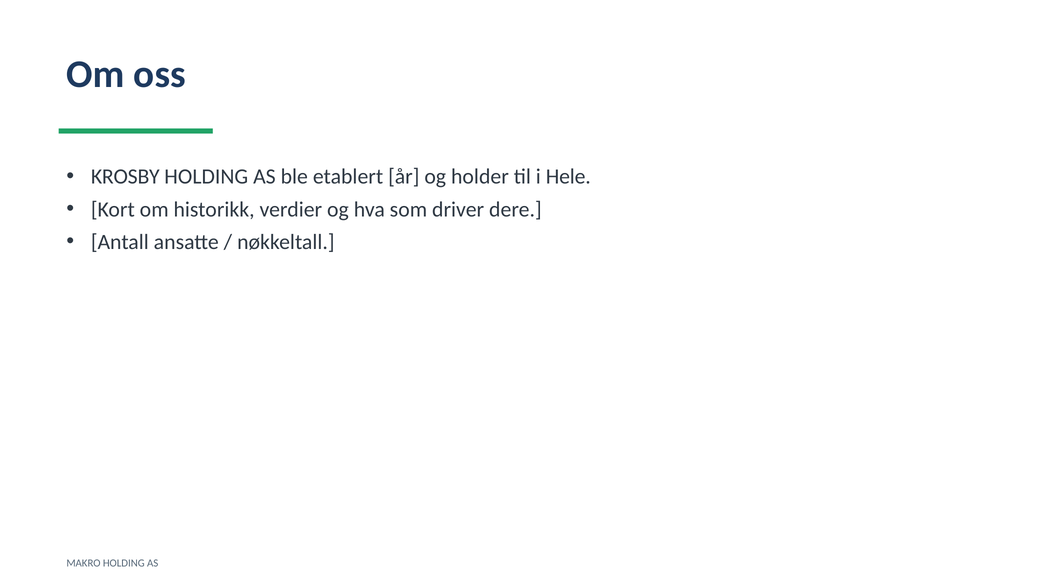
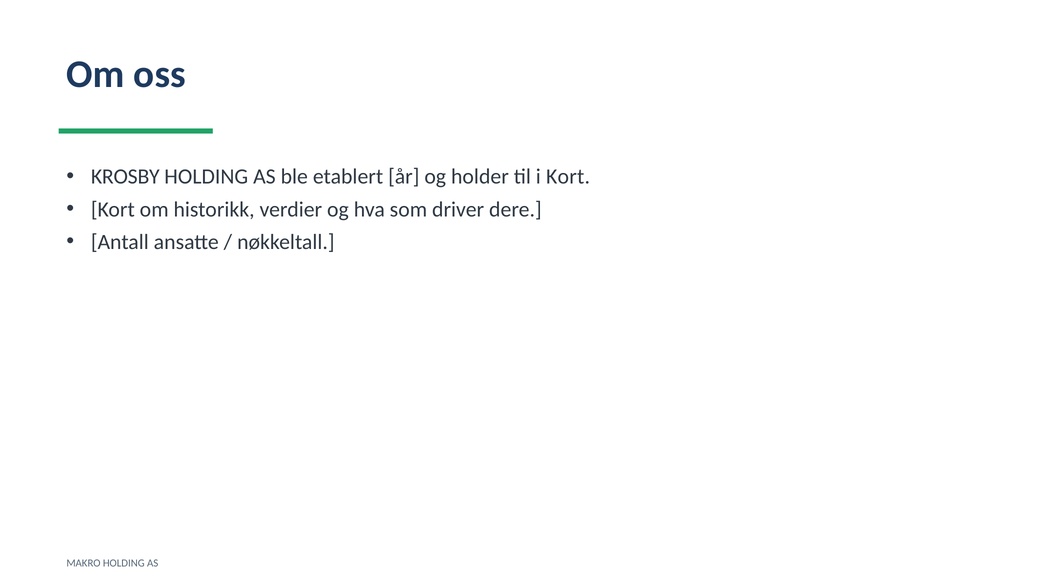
i Hele: Hele -> Kort (568, 177)
